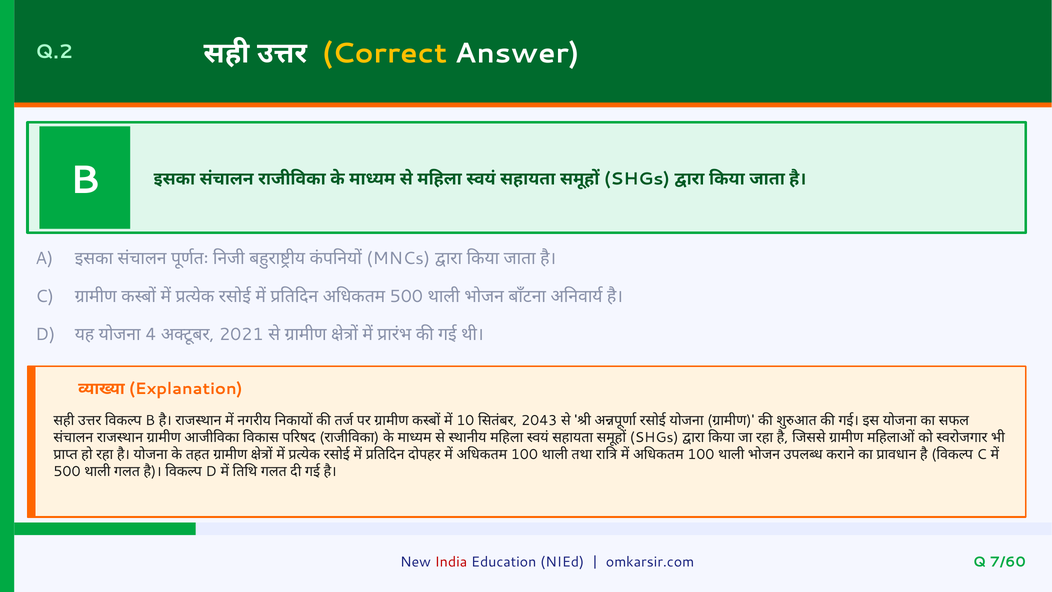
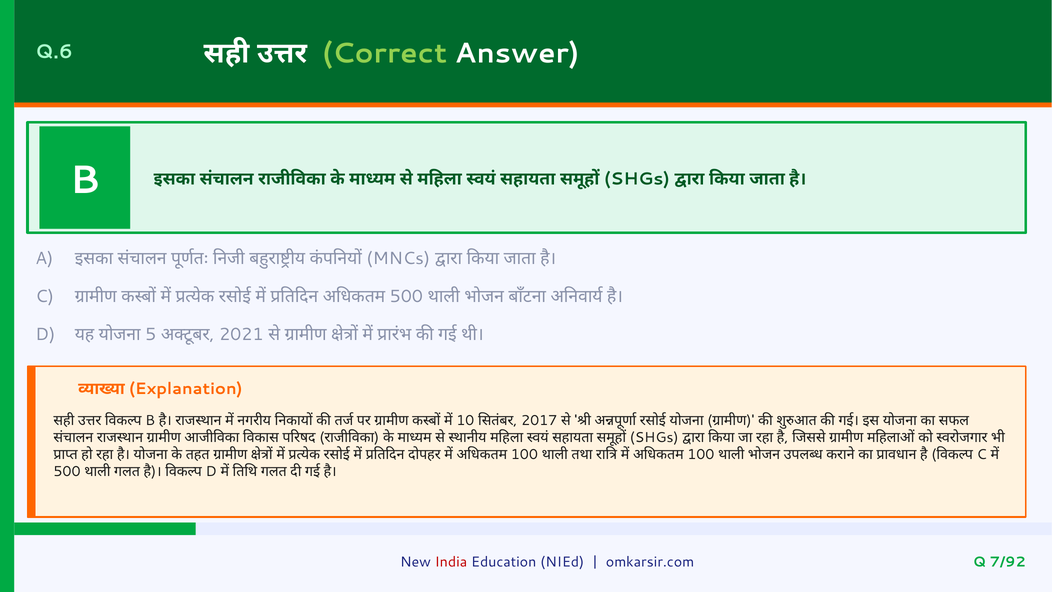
Q.2: Q.2 -> Q.6 (54, 52)
Correct colour: yellow -> light green (385, 53)
4: 4 -> 5 (151, 334)
2043: 2043 -> 2017 (539, 420)
7/60: 7/60 -> 7/92 (1008, 562)
